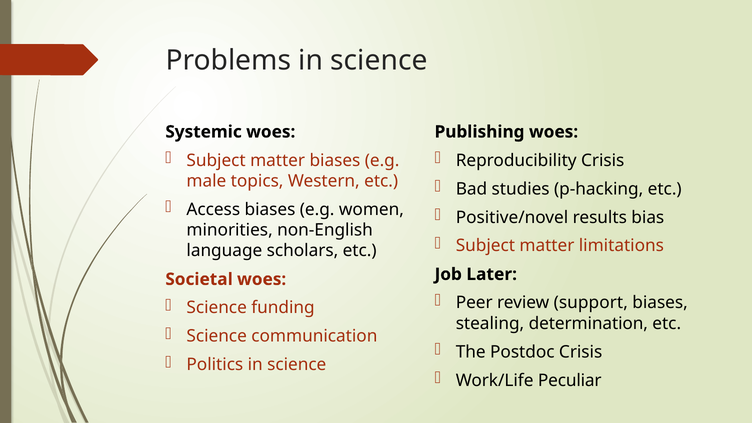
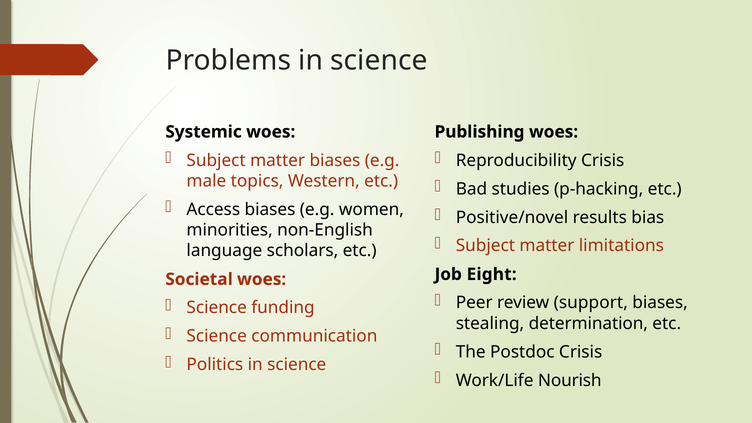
Later: Later -> Eight (492, 274)
Peculiar: Peculiar -> Nourish (570, 380)
